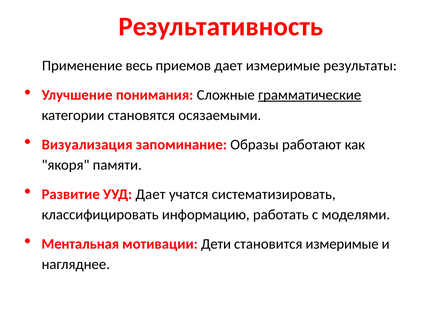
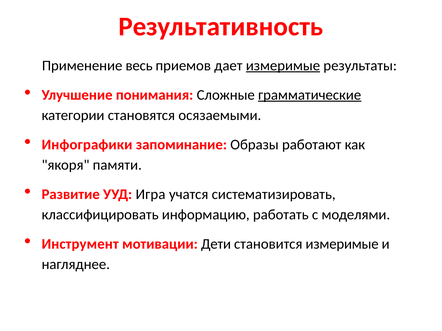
измеримые underline: none -> present (283, 66)
Визуализация: Визуализация -> Инфографики (87, 145)
УУД Дает: Дает -> Игра (151, 194)
Ментальная: Ментальная -> Инструмент (80, 244)
